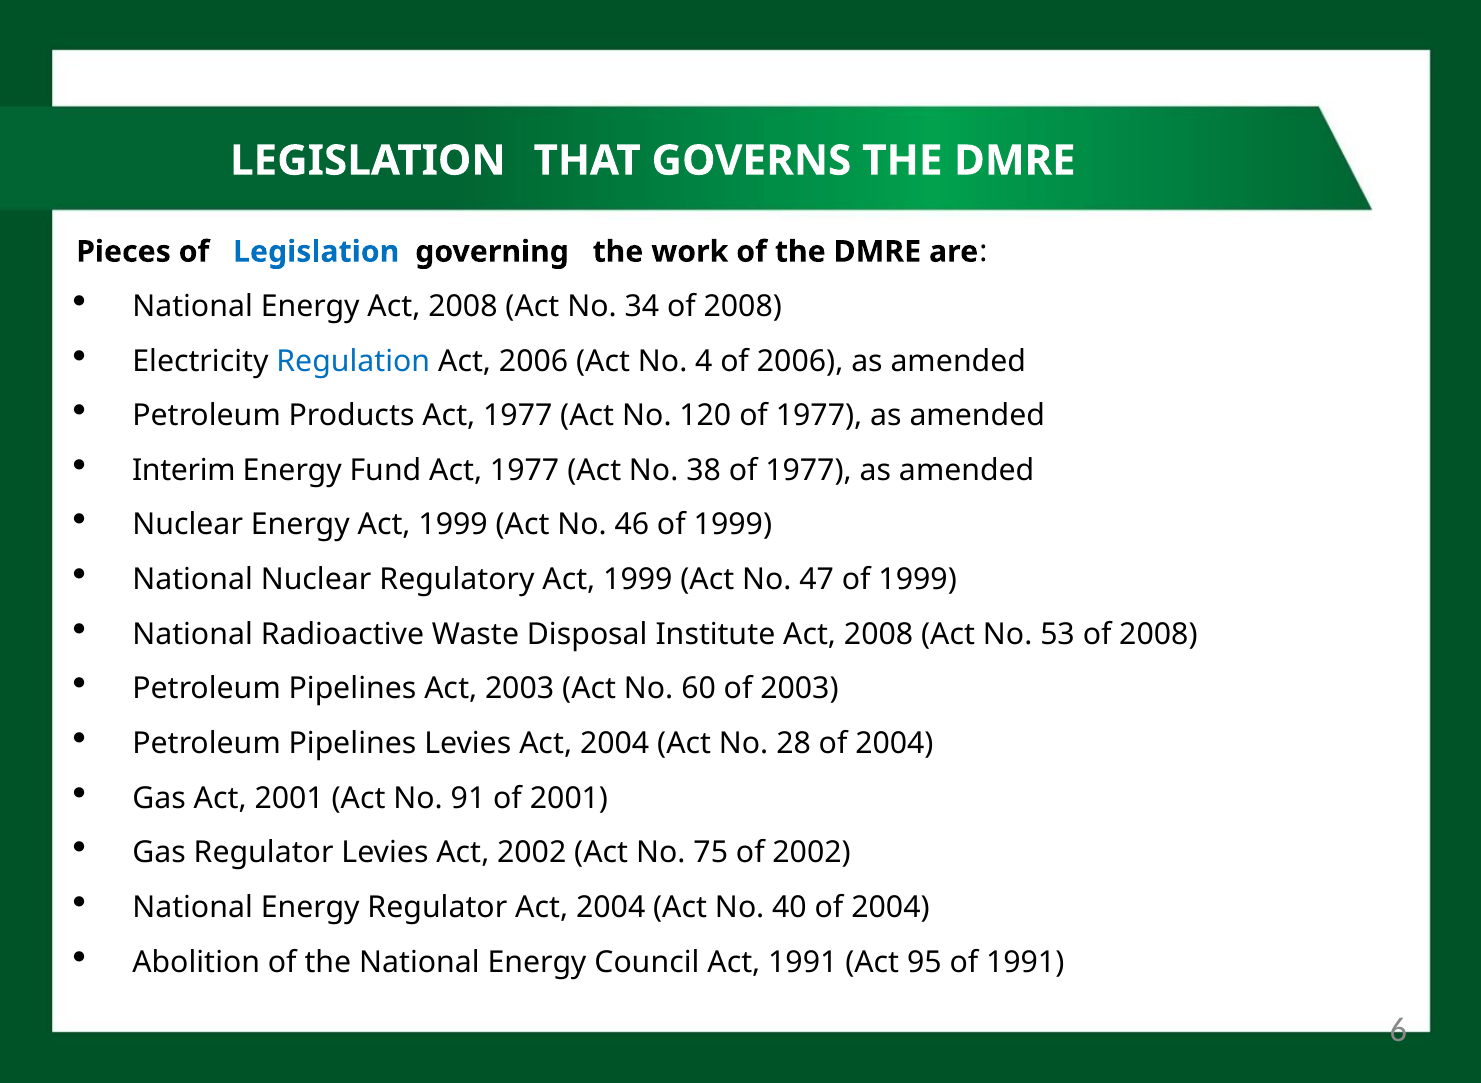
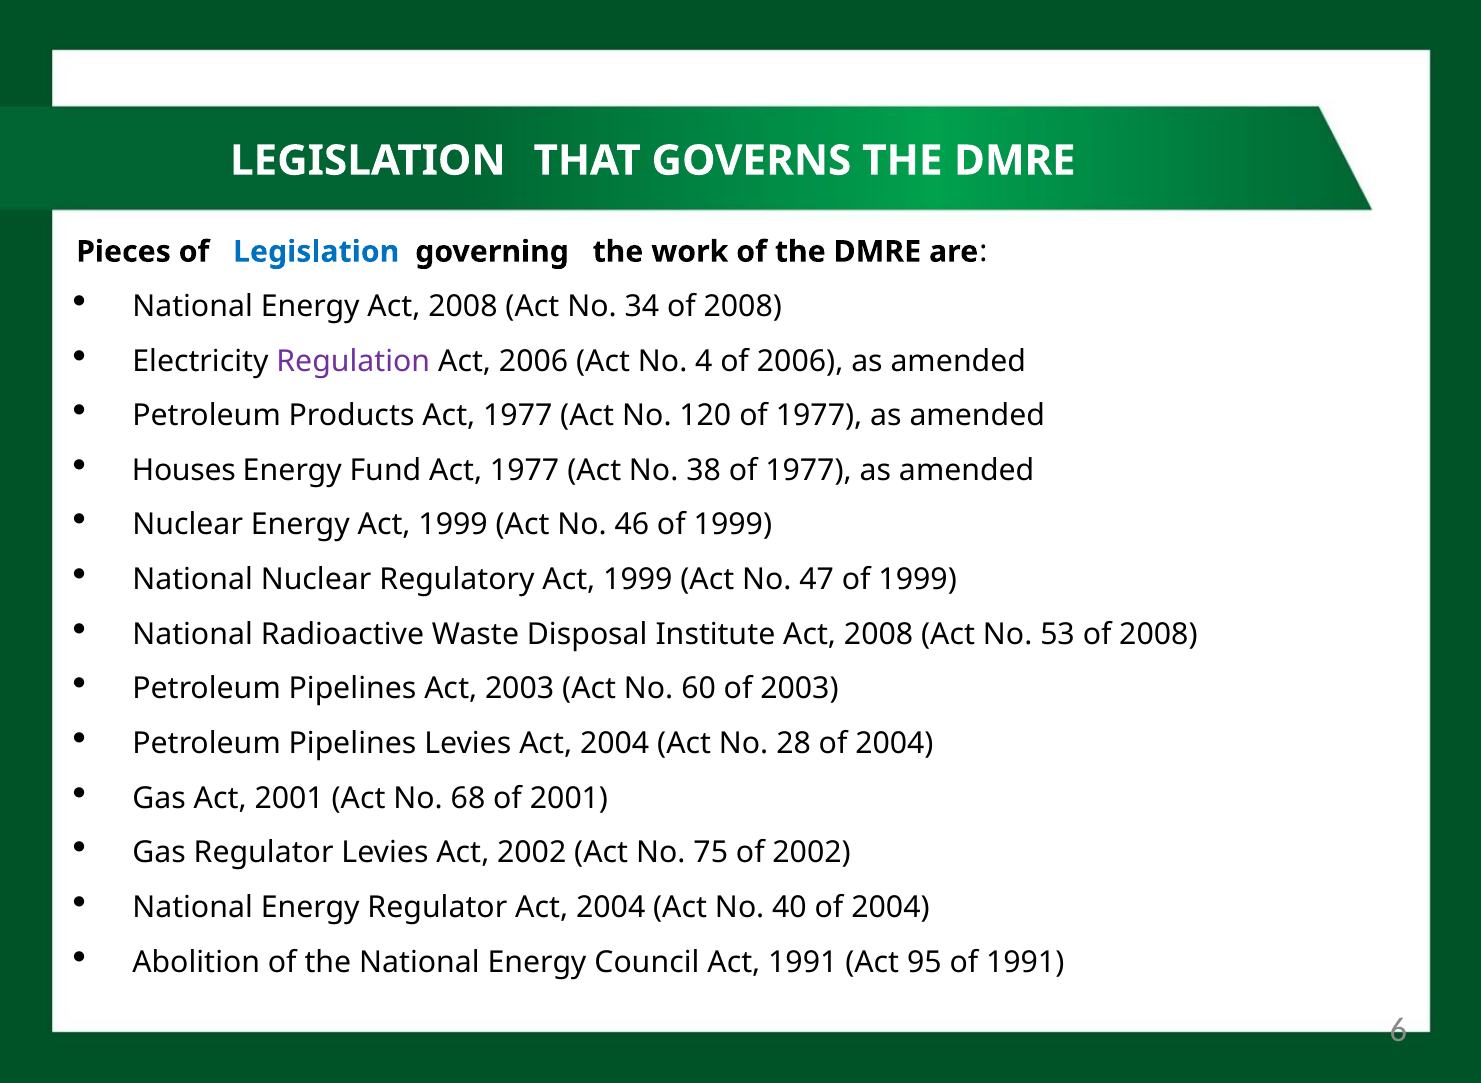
Regulation colour: blue -> purple (353, 361)
Interim: Interim -> Houses (184, 470)
91: 91 -> 68 (468, 798)
